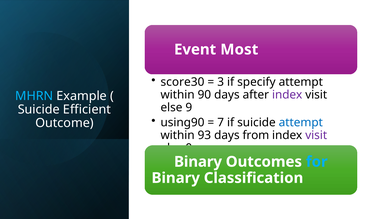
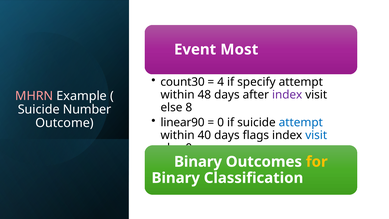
score30: score30 -> count30 (183, 82)
3: 3 -> 4 (221, 82)
90: 90 -> 48 (204, 95)
MHRN colour: light blue -> pink (34, 96)
9: 9 -> 8 (189, 107)
Efficient: Efficient -> Number (87, 109)
using90: using90 -> linear90 (183, 122)
7: 7 -> 0 (221, 122)
93: 93 -> 40 (204, 135)
from: from -> flags (256, 135)
visit colour: purple -> blue (316, 135)
for colour: light blue -> yellow (317, 162)
